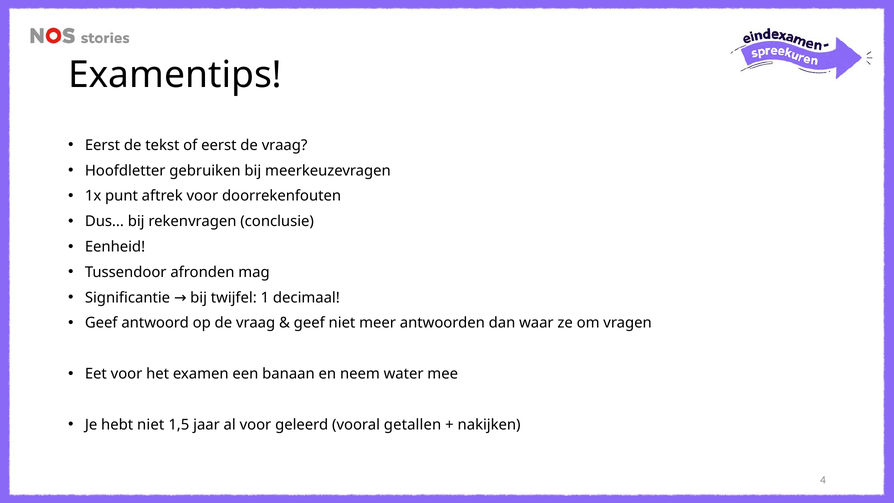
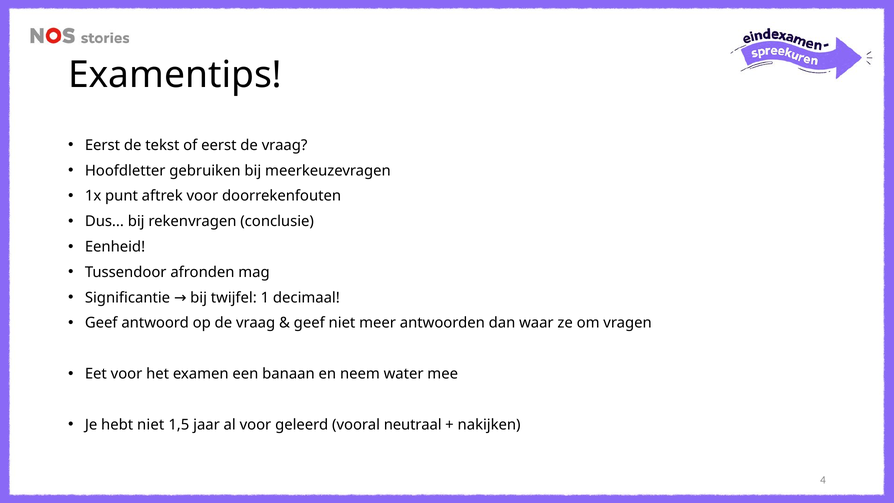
getallen: getallen -> neutraal (413, 424)
